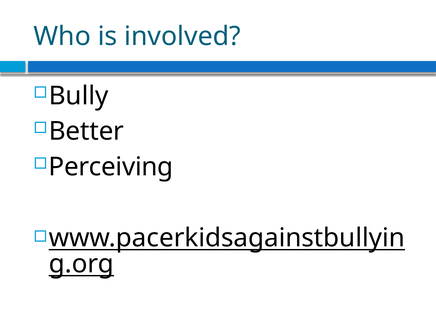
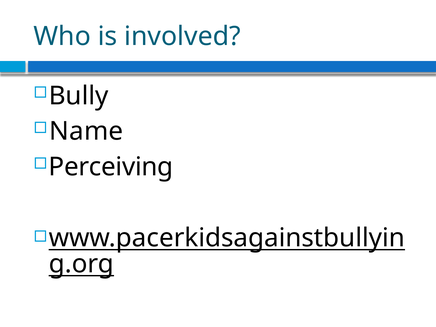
Better: Better -> Name (86, 131)
